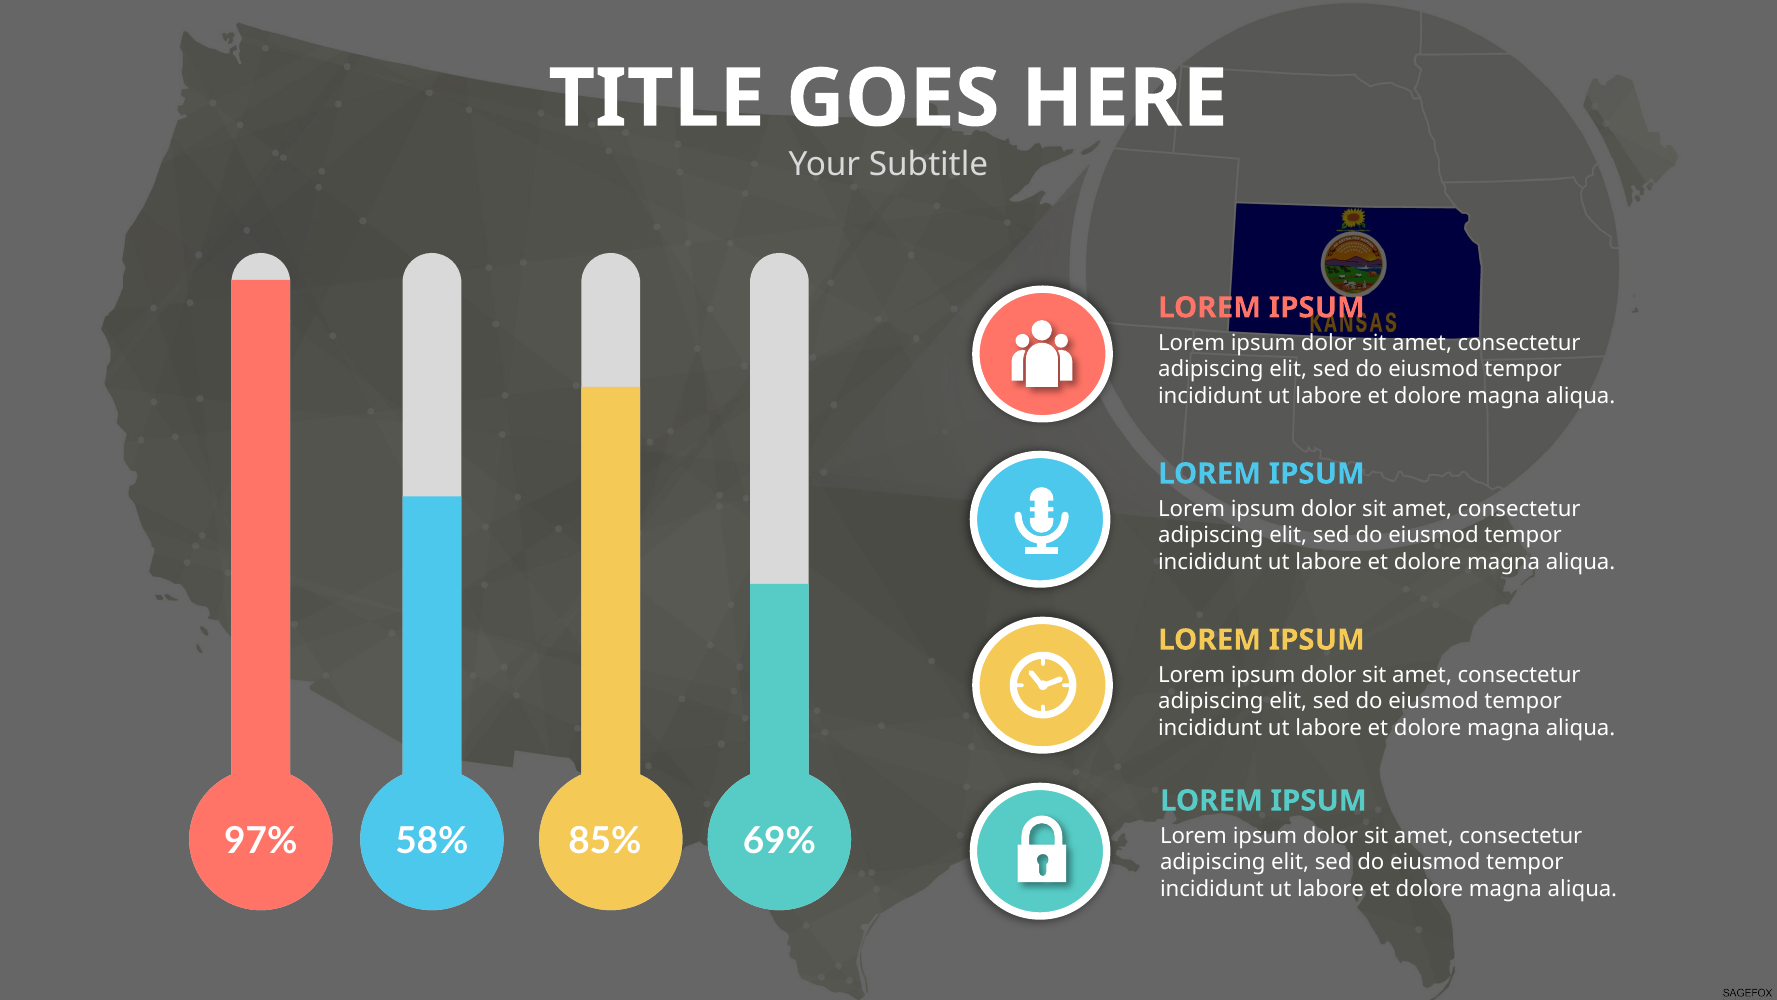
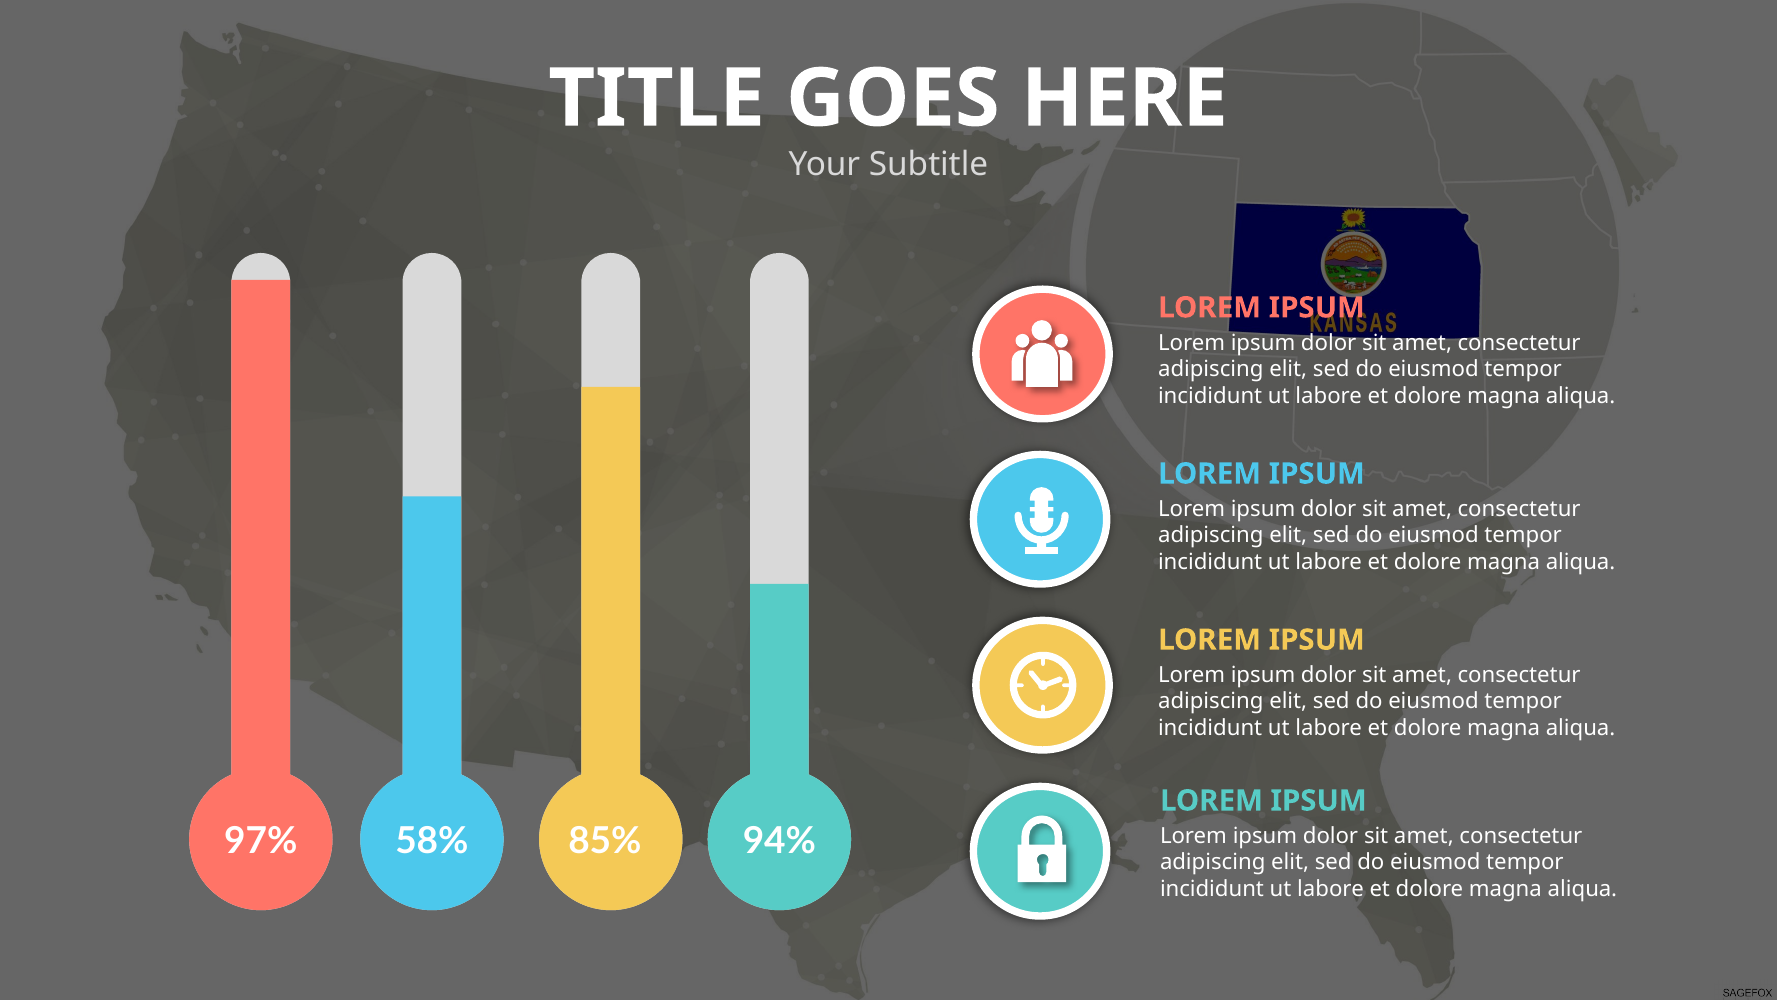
69%: 69% -> 94% (779, 841)
